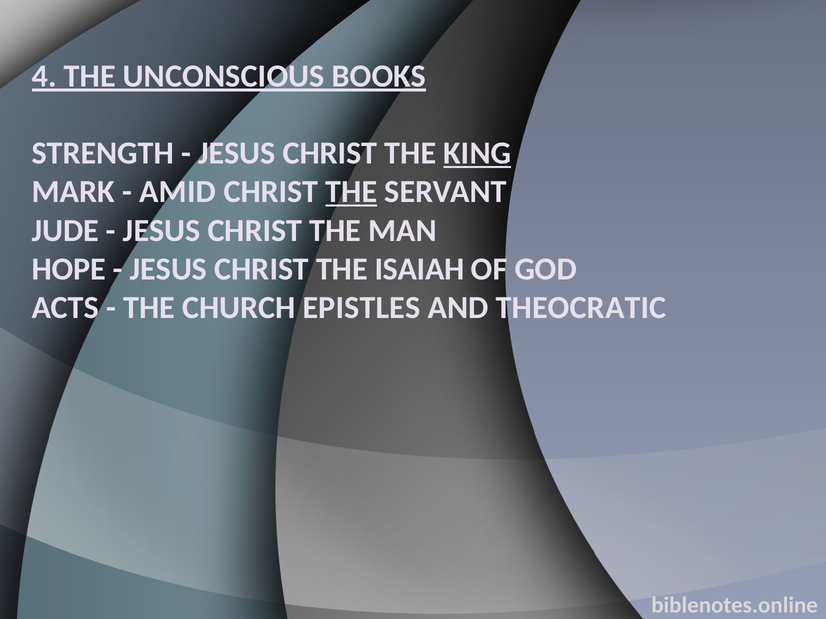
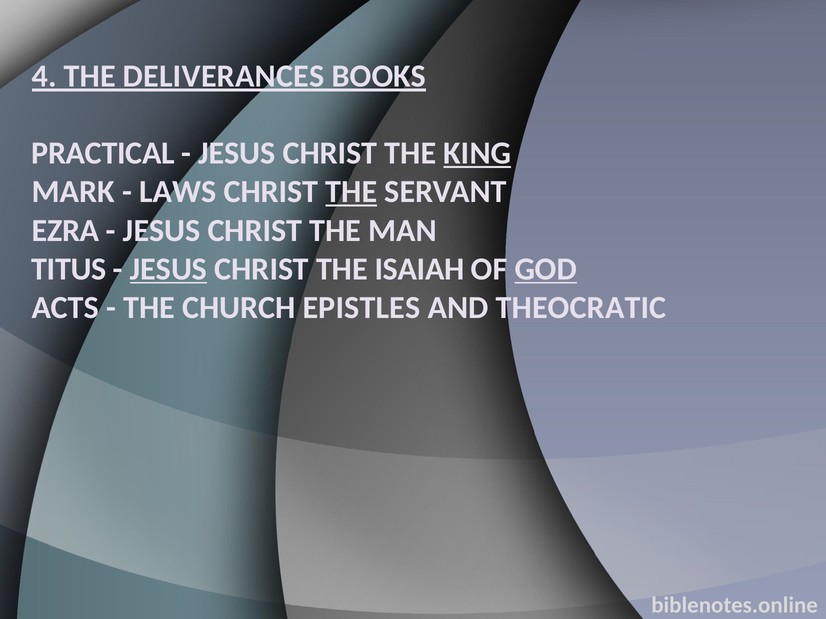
UNCONSCIOUS: UNCONSCIOUS -> DELIVERANCES (224, 76)
STRENGTH: STRENGTH -> PRACTICAL (103, 153)
AMID: AMID -> LAWS (178, 192)
JUDE: JUDE -> EZRA (65, 231)
HOPE: HOPE -> TITUS (69, 269)
JESUS underline: none -> present (168, 269)
GOD underline: none -> present (546, 269)
